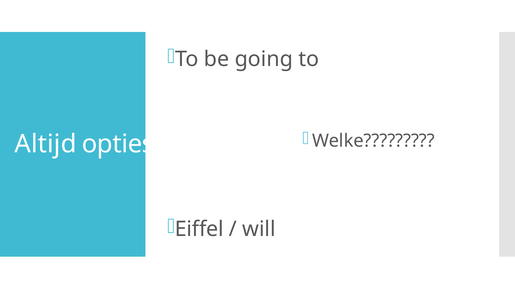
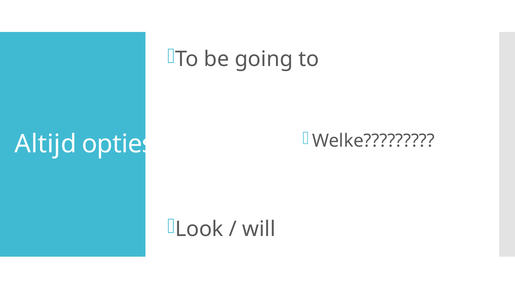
Eiffel: Eiffel -> Look (199, 230)
